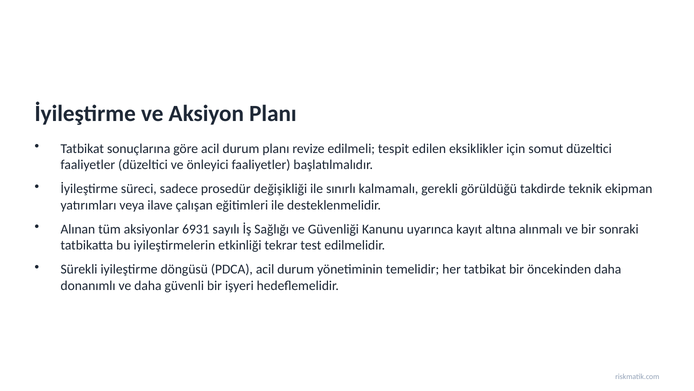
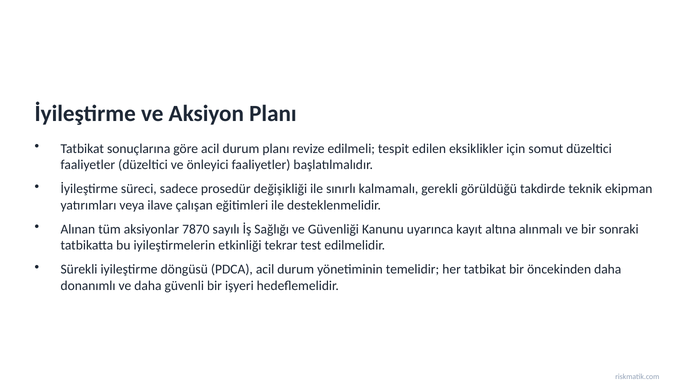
6931: 6931 -> 7870 (196, 229)
